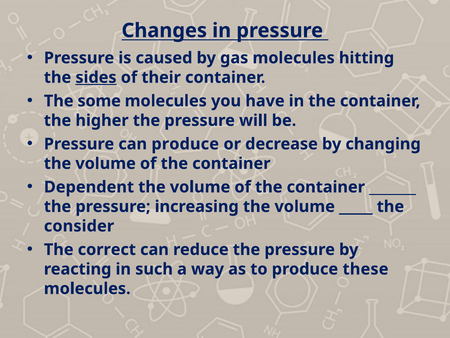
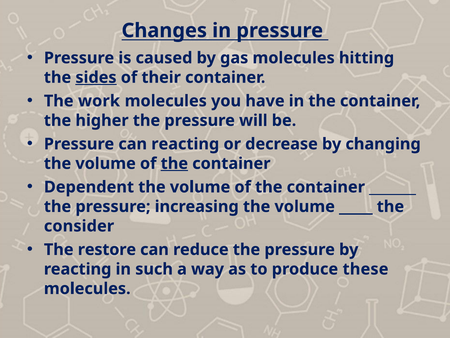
some: some -> work (99, 101)
can produce: produce -> reacting (185, 144)
the underline: none -> present (174, 163)
correct: correct -> restore (107, 249)
